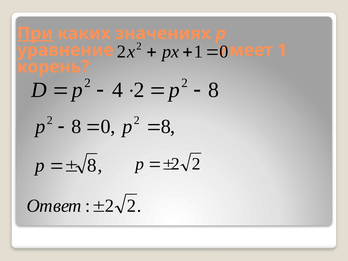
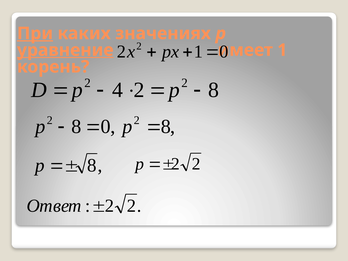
уравнение underline: none -> present (65, 50)
